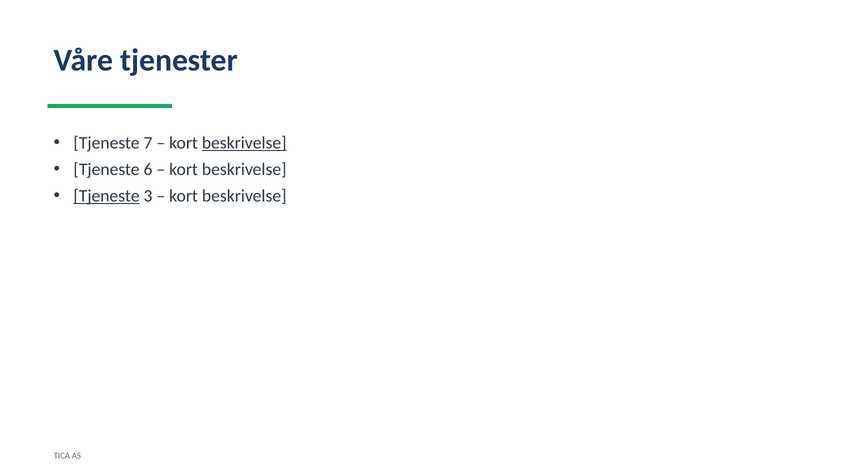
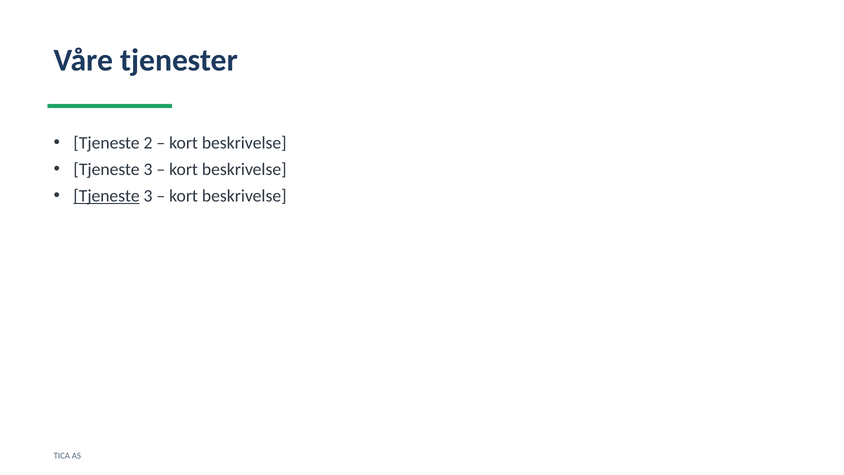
7: 7 -> 2 (148, 143)
beskrivelse underline: present -> none (244, 143)
6: 6 -> 3 (148, 169)
